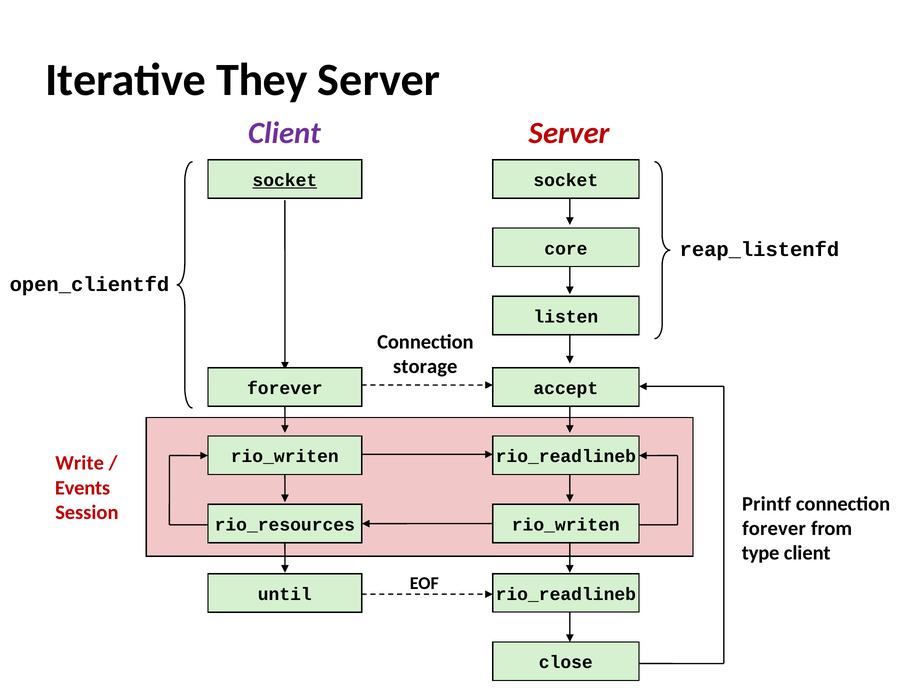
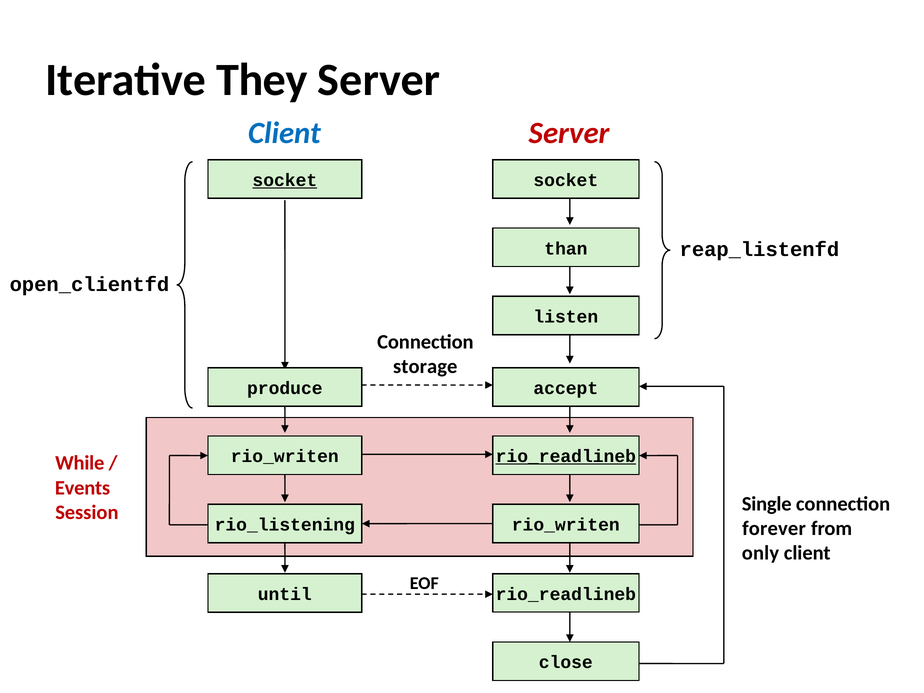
Client colour: purple -> blue (285, 133)
core: core -> than (566, 249)
forever: forever -> produce (285, 388)
rio_readlineb underline: none -> present (566, 456)
Write: Write -> While (80, 463)
Printf: Printf -> Single (767, 504)
rio_resources: rio_resources -> rio_listening (285, 525)
type: type -> only (760, 553)
